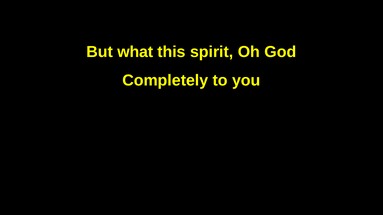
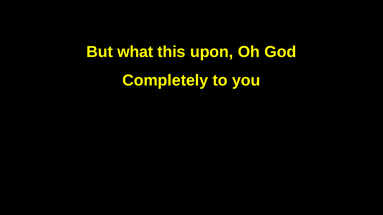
spirit: spirit -> upon (212, 52)
